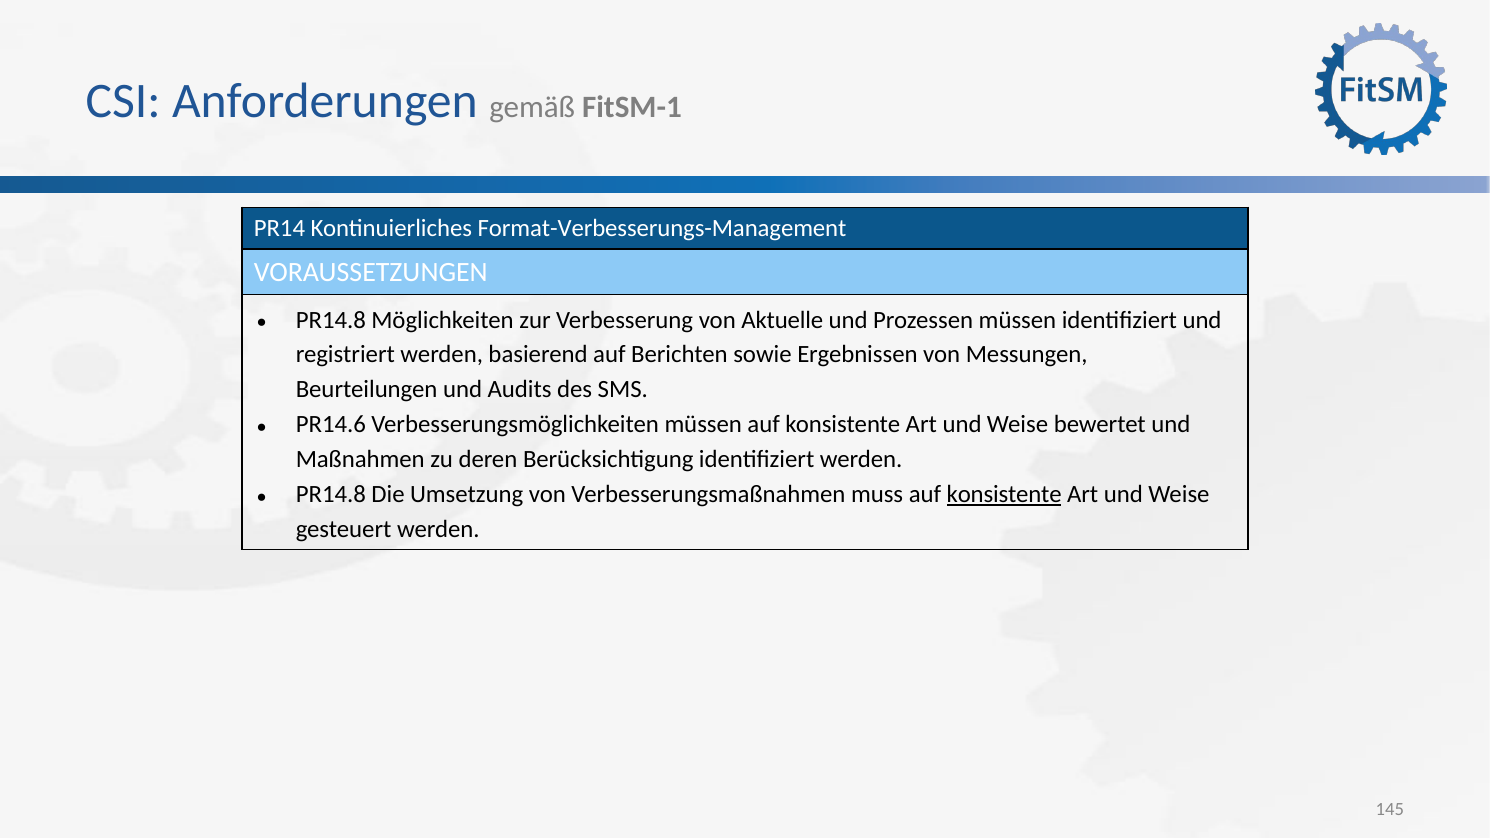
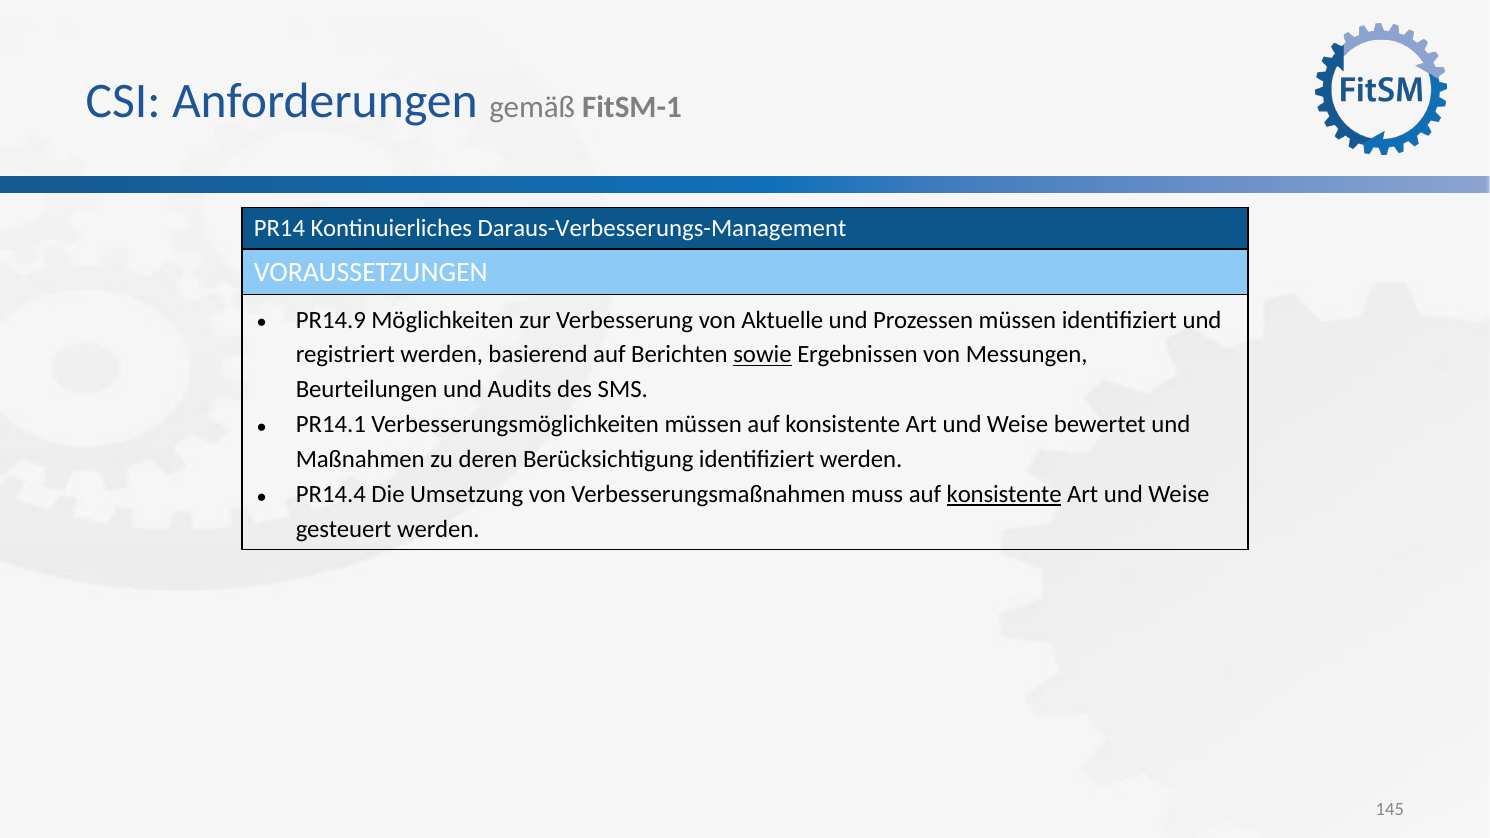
Format-Verbesserungs-Management: Format-Verbesserungs-Management -> Daraus-Verbesserungs-Management (662, 228)
PR14.8: PR14.8 -> PR14.9 (331, 320)
sowie underline: none -> present (763, 355)
PR14.6: PR14.6 -> PR14.1 (331, 425)
PR14.8: PR14.8 -> PR14.4 (331, 494)
